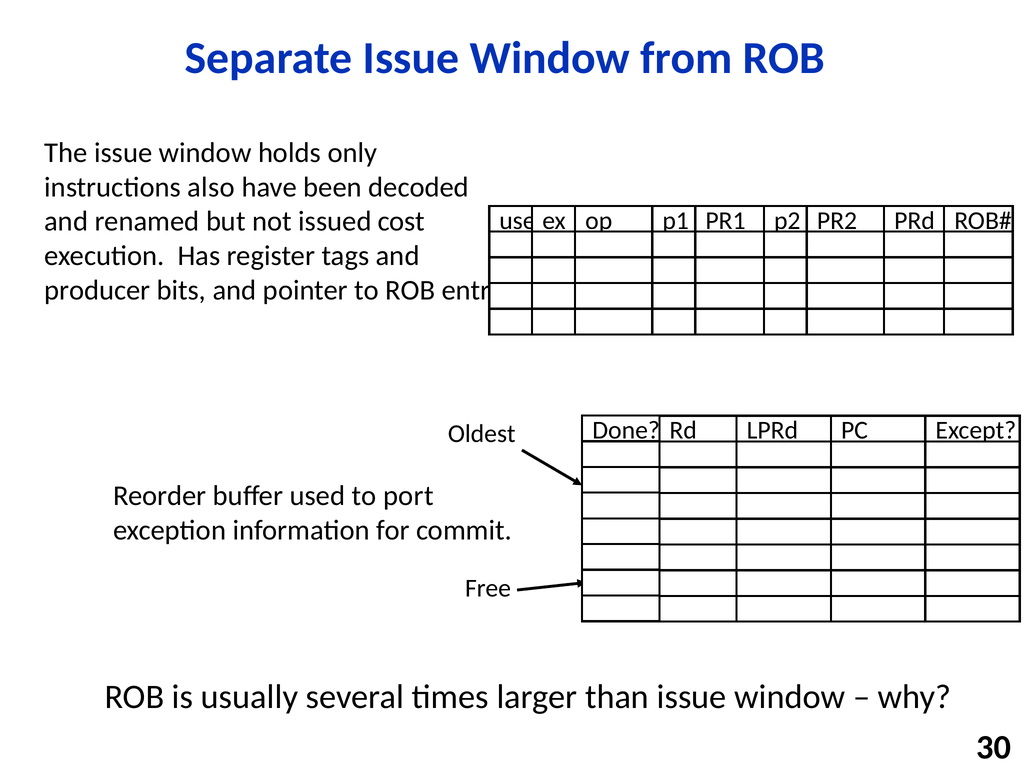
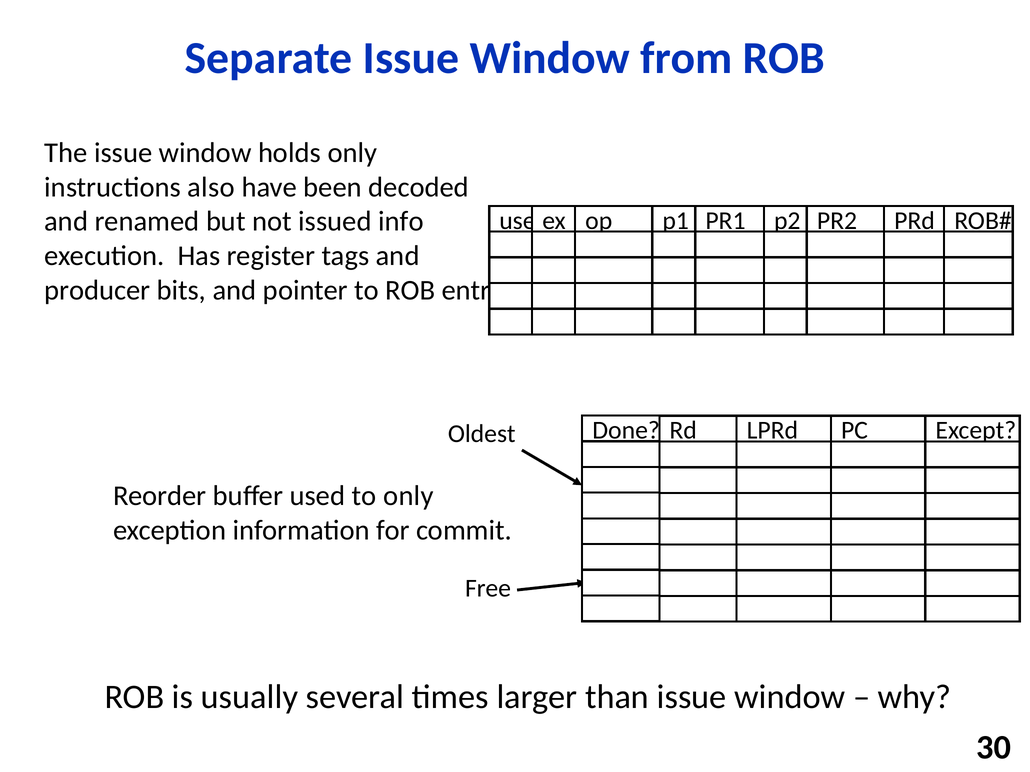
cost: cost -> info (401, 222)
to port: port -> only (408, 496)
